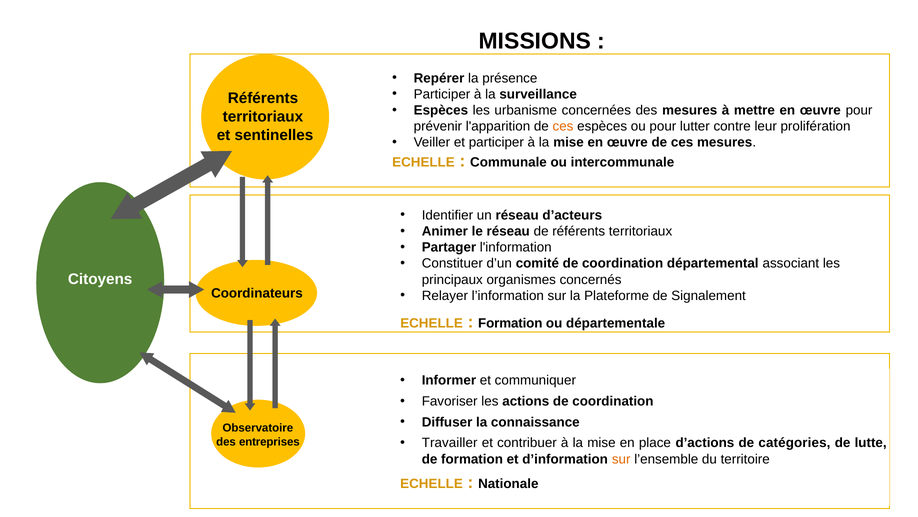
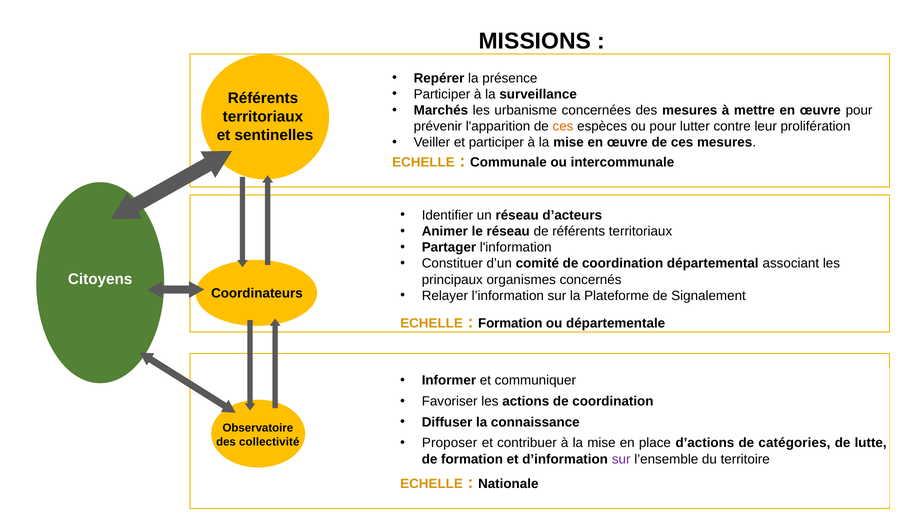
Espèces: Espèces -> Marchés (441, 110)
Travailler: Travailler -> Proposer (450, 443)
entreprises: entreprises -> collectivité (269, 441)
sur colour: orange -> purple (621, 459)
